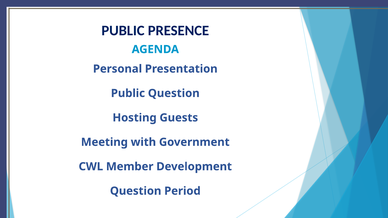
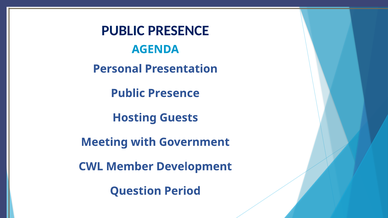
Question: Question -> Presence (174, 93)
